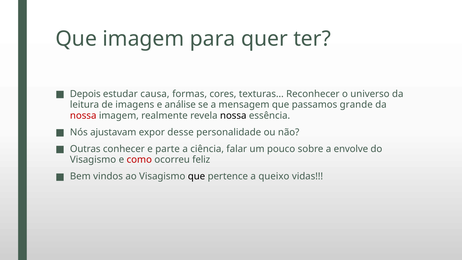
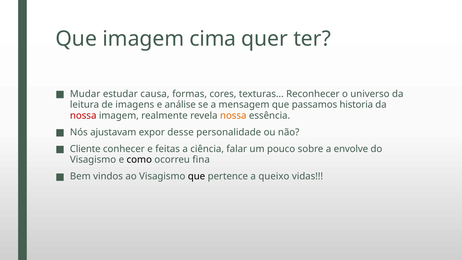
para: para -> cima (213, 39)
Depois: Depois -> Mudar (85, 94)
grande: grande -> historia (356, 105)
nossa colour: black -> orange (233, 116)
Outras: Outras -> Cliente (85, 149)
parte: parte -> feitas (168, 149)
como colour: red -> black (139, 160)
feliz: feliz -> fina (201, 160)
